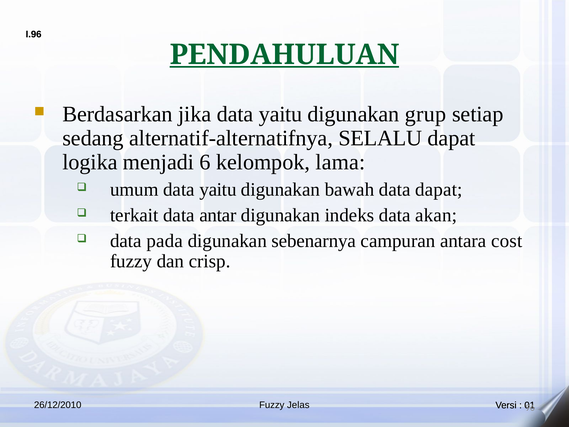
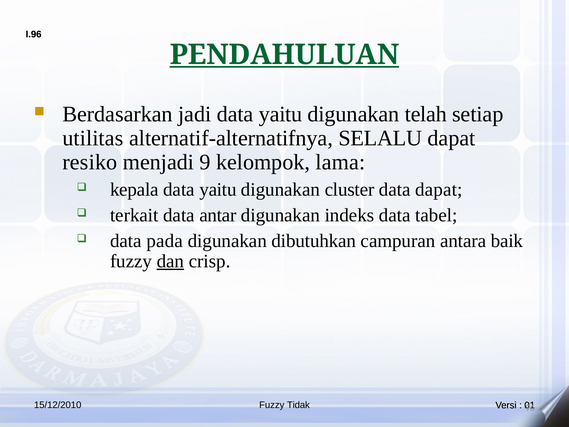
jika: jika -> jadi (195, 114)
grup: grup -> telah (426, 114)
sedang: sedang -> utilitas (93, 138)
logika: logika -> resiko (90, 162)
6: 6 -> 9 (205, 162)
umum: umum -> kepala (134, 189)
bawah: bawah -> cluster (350, 189)
akan: akan -> tabel (436, 215)
sebenarnya: sebenarnya -> dibutuhkan (314, 241)
cost: cost -> baik (507, 241)
dan underline: none -> present (170, 261)
26/12/2010: 26/12/2010 -> 15/12/2010 (58, 405)
Jelas: Jelas -> Tidak (298, 405)
